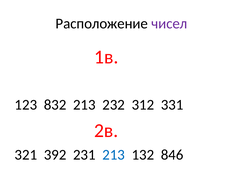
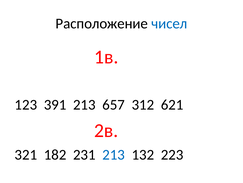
чисел colour: purple -> blue (169, 24)
832: 832 -> 391 (55, 104)
232: 232 -> 657 (114, 104)
331: 331 -> 621 (172, 104)
392: 392 -> 182 (55, 154)
846: 846 -> 223 (172, 154)
